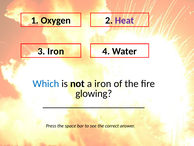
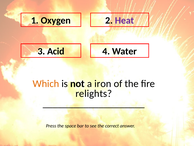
3 Iron: Iron -> Acid (56, 51)
Which colour: blue -> orange (46, 83)
glowing: glowing -> relights (94, 93)
